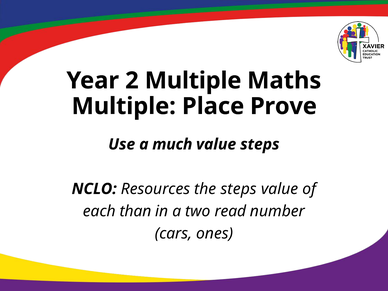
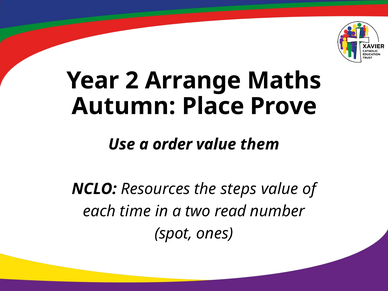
2 Multiple: Multiple -> Arrange (193, 81)
Multiple: Multiple -> Autumn (124, 106)
much: much -> order (172, 144)
value steps: steps -> them (260, 144)
than: than -> time (135, 211)
cars: cars -> spot (174, 233)
